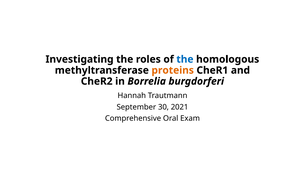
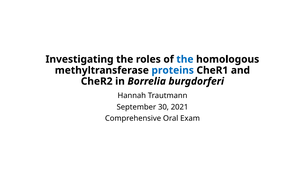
proteins colour: orange -> blue (173, 70)
